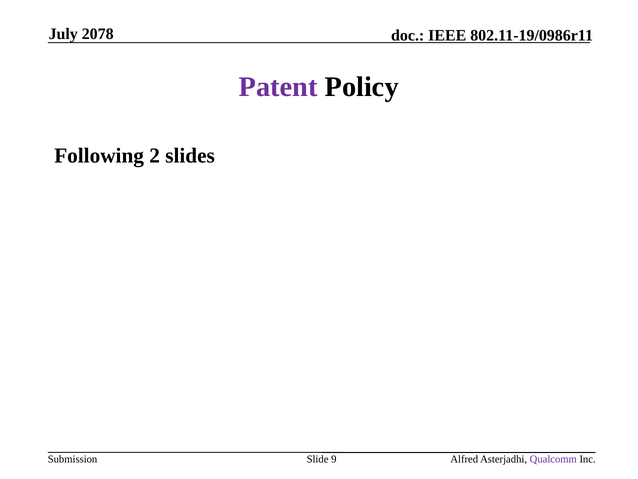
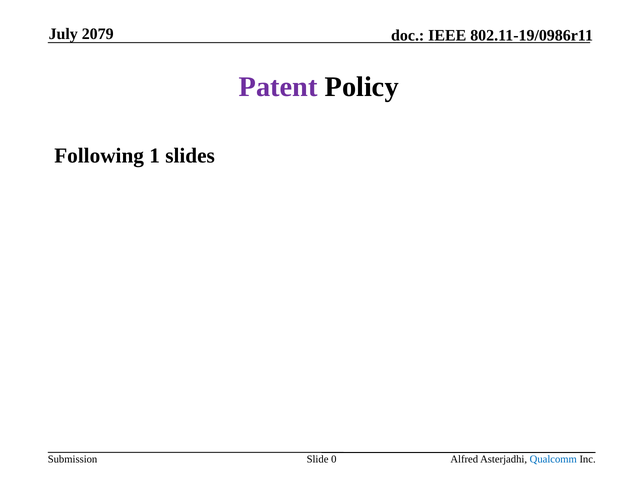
2078: 2078 -> 2079 (98, 34)
2: 2 -> 1 (155, 156)
9: 9 -> 0 (334, 459)
Qualcomm colour: purple -> blue (553, 459)
